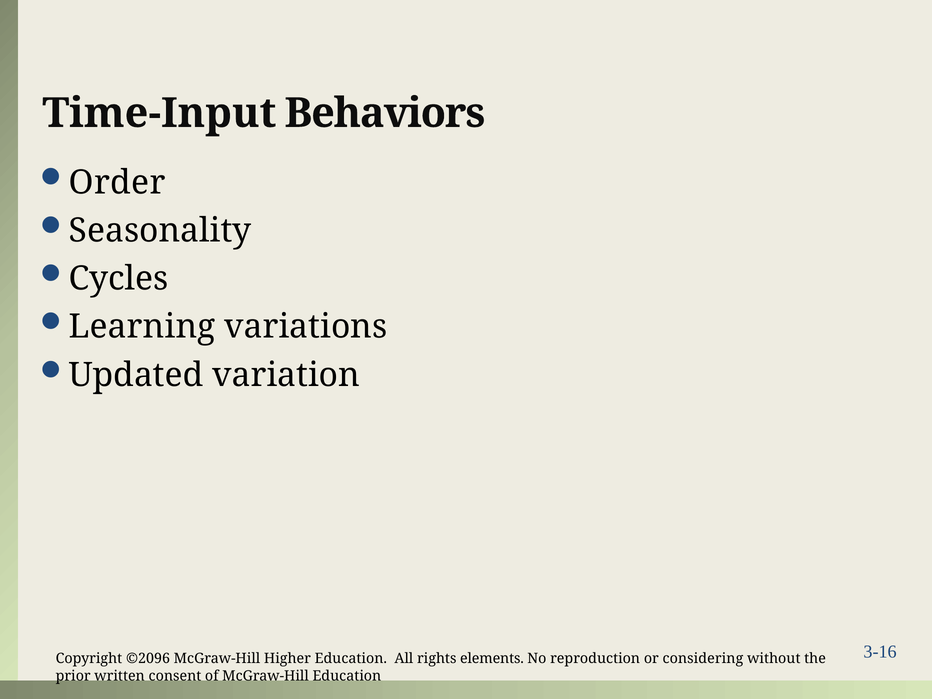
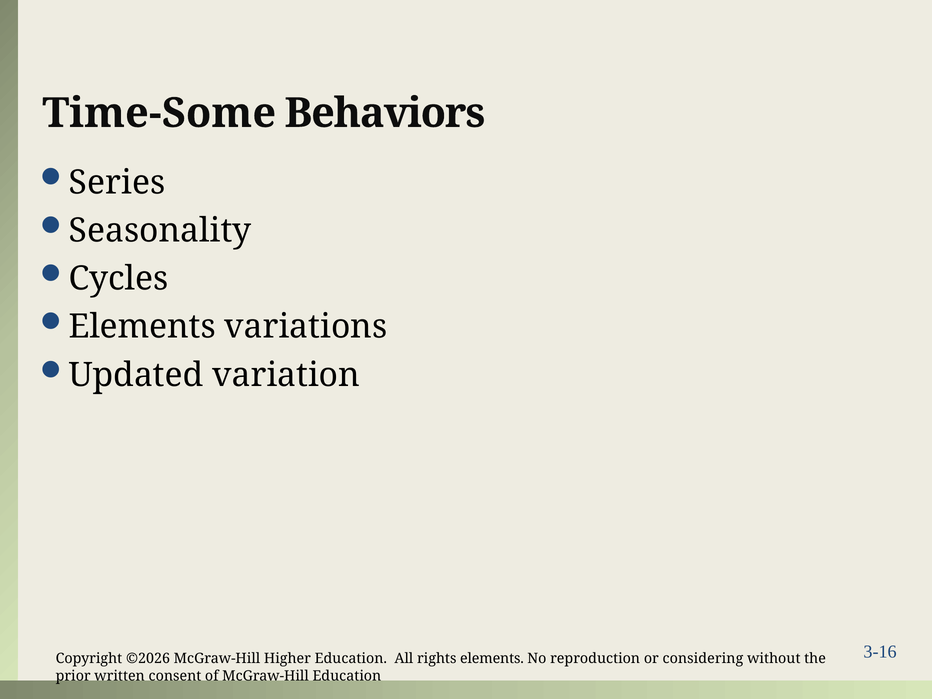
Time-Input: Time-Input -> Time-Some (159, 113)
Order: Order -> Series (117, 182)
Learning: Learning -> Elements (142, 327)
©2096: ©2096 -> ©2026 (148, 659)
